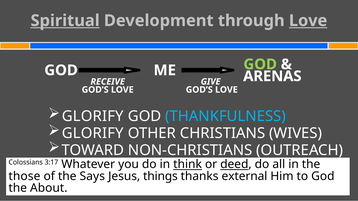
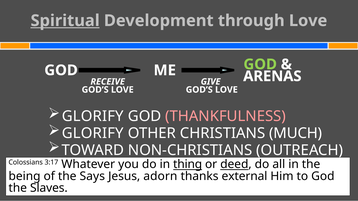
Love underline: present -> none (308, 21)
THANKFULNESS colour: light blue -> pink (226, 117)
WIVES: WIVES -> MUCH (296, 134)
think: think -> thing (188, 164)
those: those -> being (25, 176)
things: things -> adorn (160, 176)
About: About -> Slaves (49, 188)
